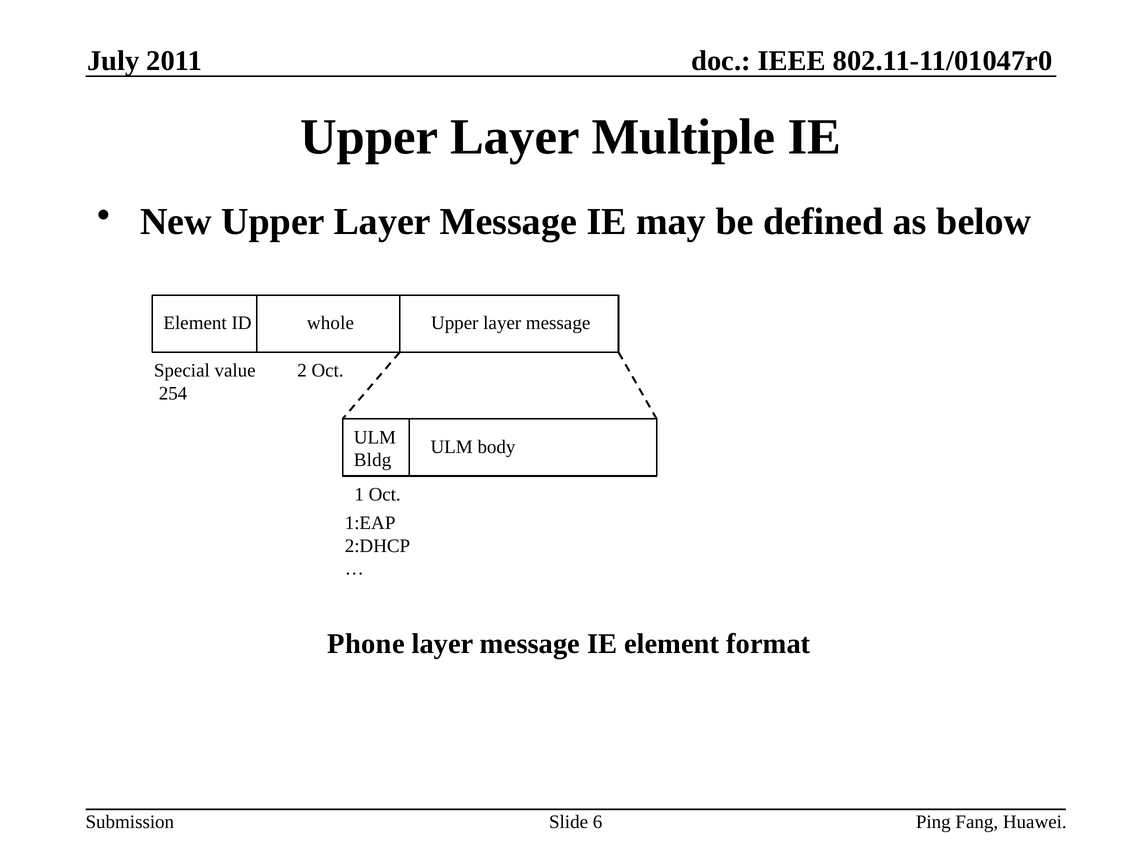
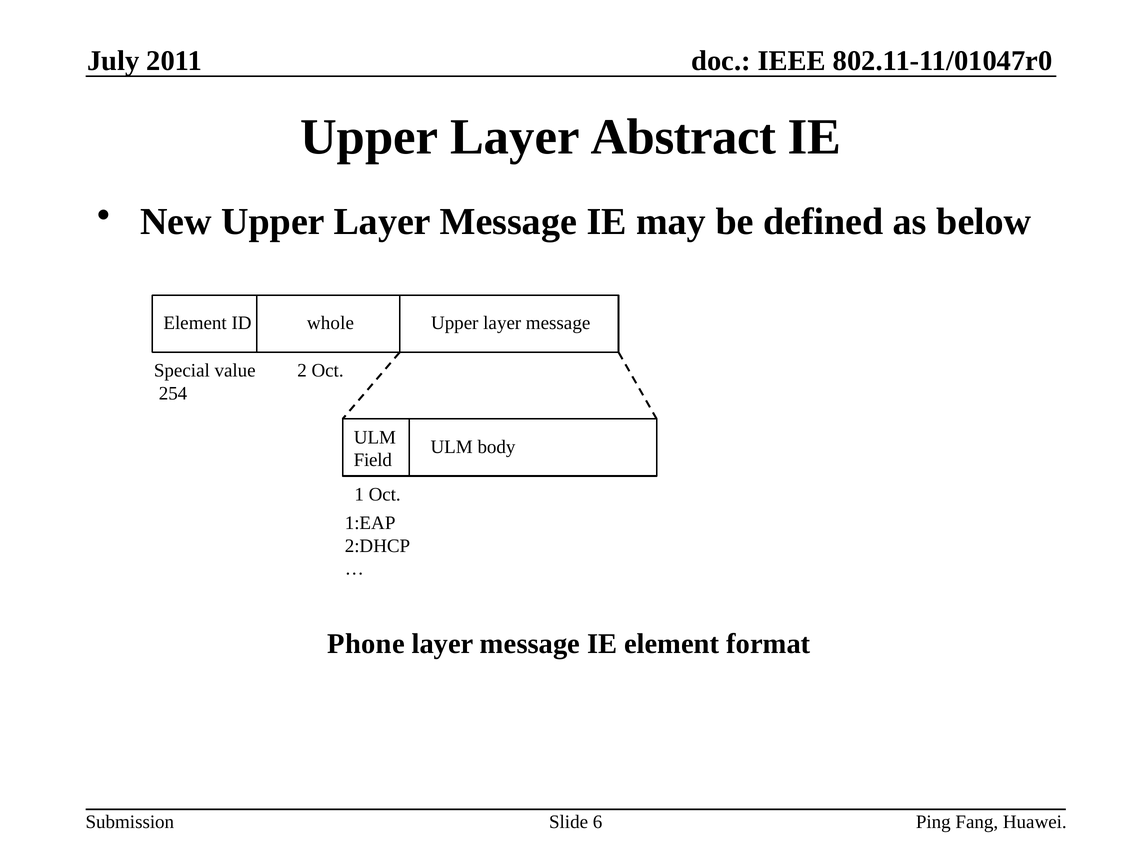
Multiple: Multiple -> Abstract (683, 137)
Bldg: Bldg -> Field (373, 460)
